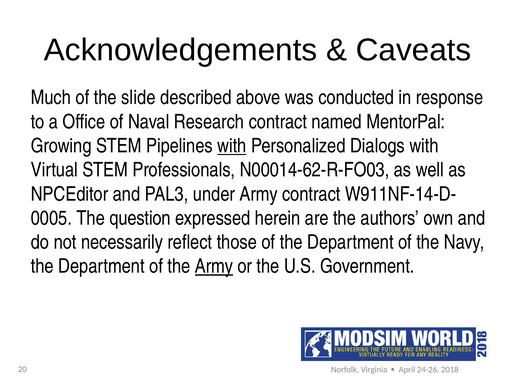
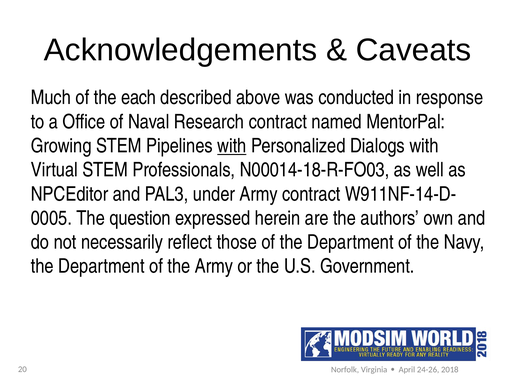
slide: slide -> each (139, 98)
N00014-62-R-FO03: N00014-62-R-FO03 -> N00014-18-R-FO03 (315, 170)
Army underline: present -> none (214, 266)
